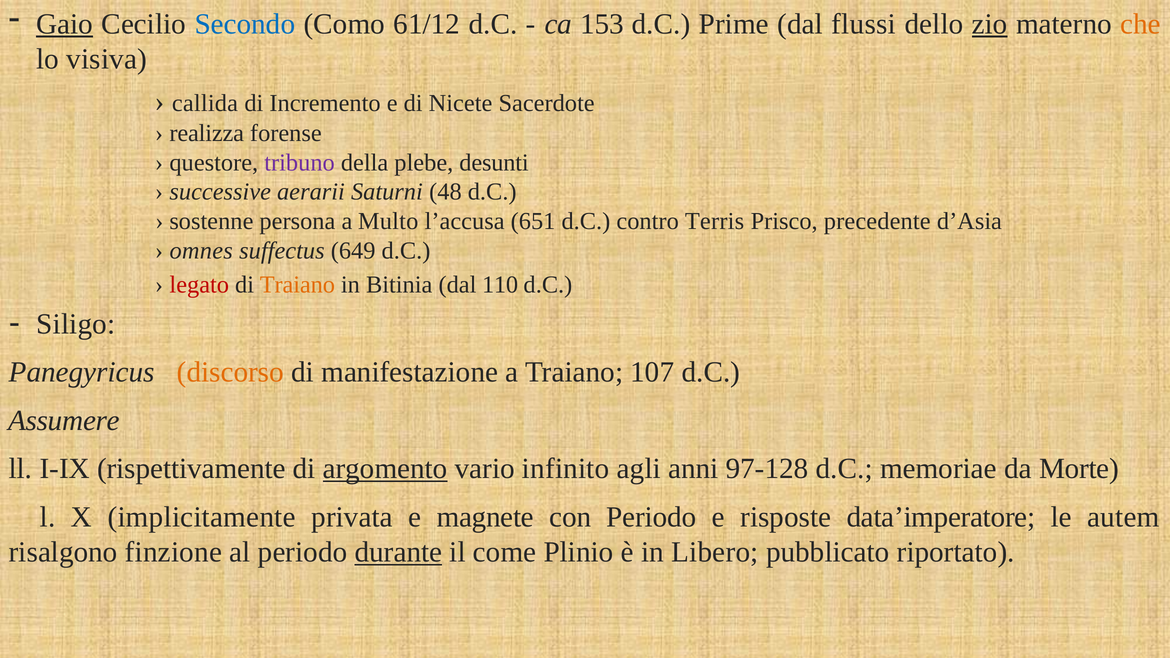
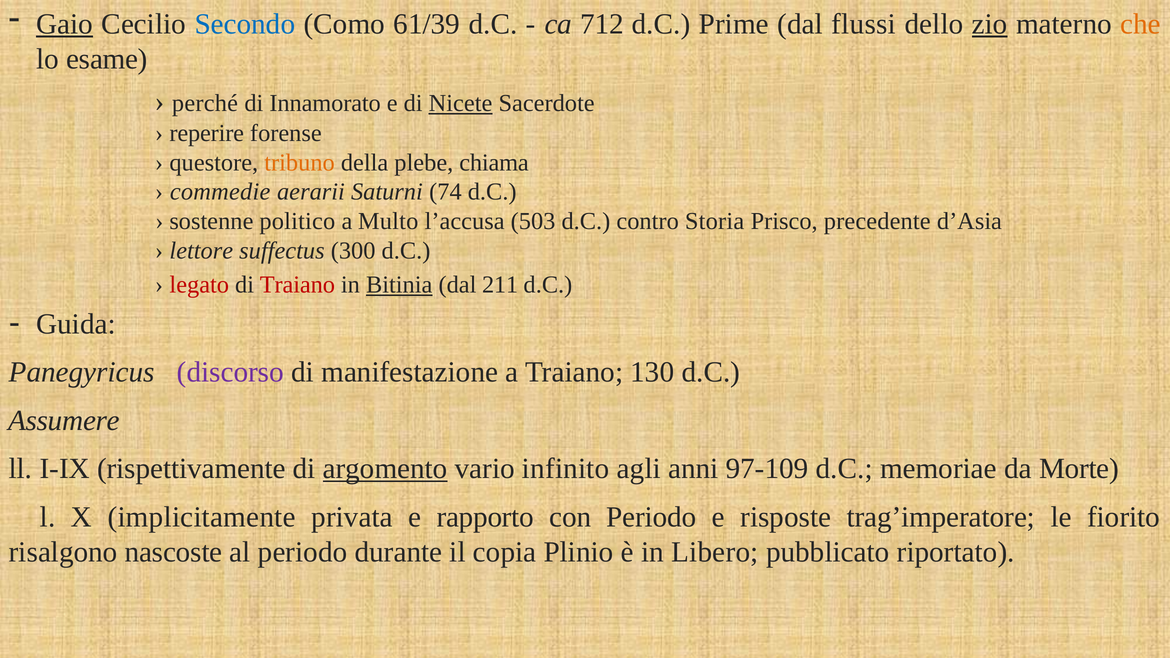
61/12: 61/12 -> 61/39 (427, 24)
153: 153 -> 712 (602, 24)
visiva: visiva -> esame (107, 59)
callida: callida -> perché (205, 103)
Incremento: Incremento -> Innamorato (325, 103)
Nicete underline: none -> present (461, 103)
realizza: realizza -> reperire (207, 133)
tribuno colour: purple -> orange (300, 163)
desunti: desunti -> chiama (494, 163)
successive: successive -> commedie (220, 192)
48: 48 -> 74 (445, 192)
persona: persona -> politico (297, 221)
651: 651 -> 503 (533, 221)
Terris: Terris -> Storia (715, 221)
omnes: omnes -> lettore (201, 251)
649: 649 -> 300 (353, 251)
Traiano colour: orange -> red (297, 285)
Bitinia underline: none -> present (399, 285)
110: 110 -> 211 (500, 285)
Siligo: Siligo -> Guida (76, 324)
discorso colour: orange -> purple (230, 372)
107: 107 -> 130 (652, 372)
97-128: 97-128 -> 97-109 (767, 469)
magnete: magnete -> rapporto (485, 517)
data’imperatore: data’imperatore -> trag’imperatore (941, 517)
autem: autem -> fiorito (1124, 517)
finzione: finzione -> nascoste (174, 552)
durante underline: present -> none (398, 552)
come: come -> copia (505, 552)
